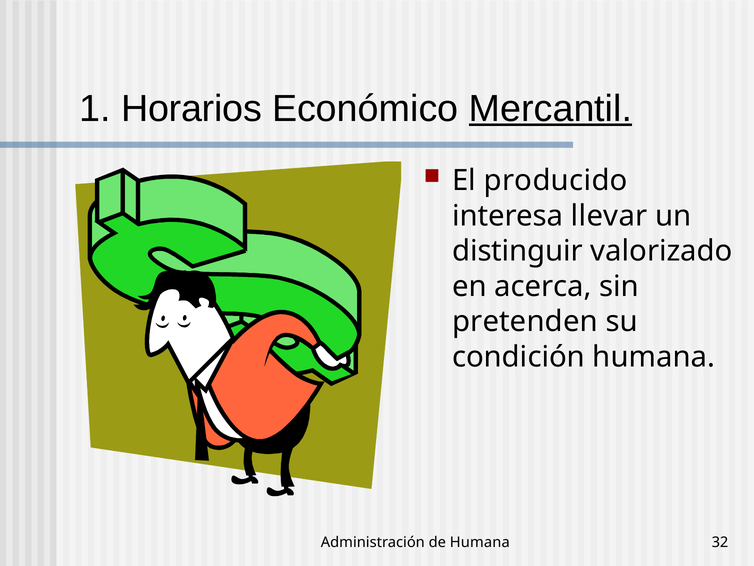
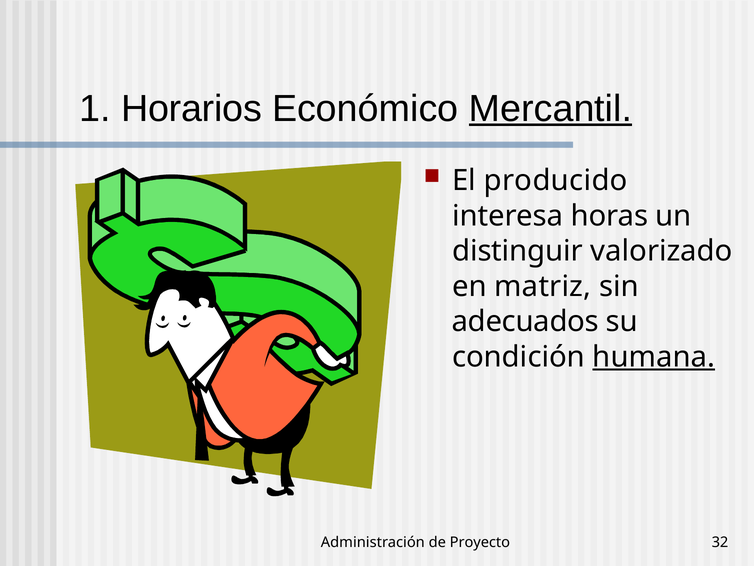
llevar: llevar -> horas (609, 216)
acerca: acerca -> matriz (543, 286)
pretenden: pretenden -> adecuados (525, 321)
humana underline: none -> present (654, 357)
de Humana: Humana -> Proyecto (480, 542)
